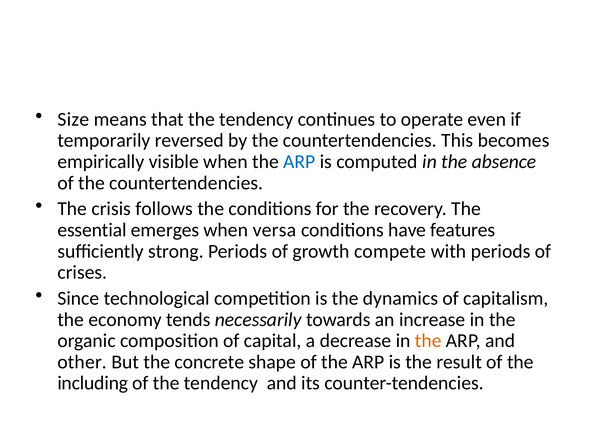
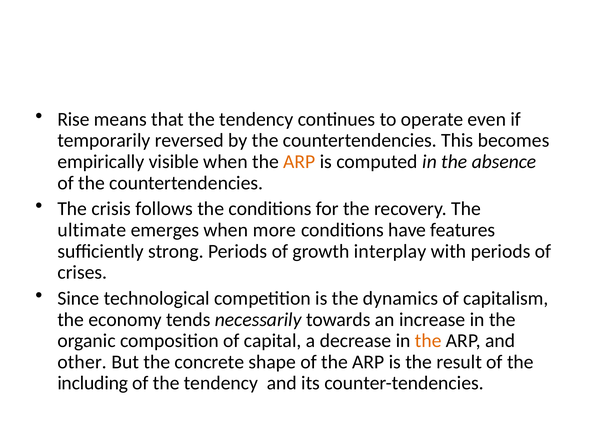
Size: Size -> Rise (74, 119)
ARP colour: blue -> orange (299, 162)
essential: essential -> ultimate (92, 230)
versa: versa -> more (274, 230)
compete: compete -> interplay (390, 251)
